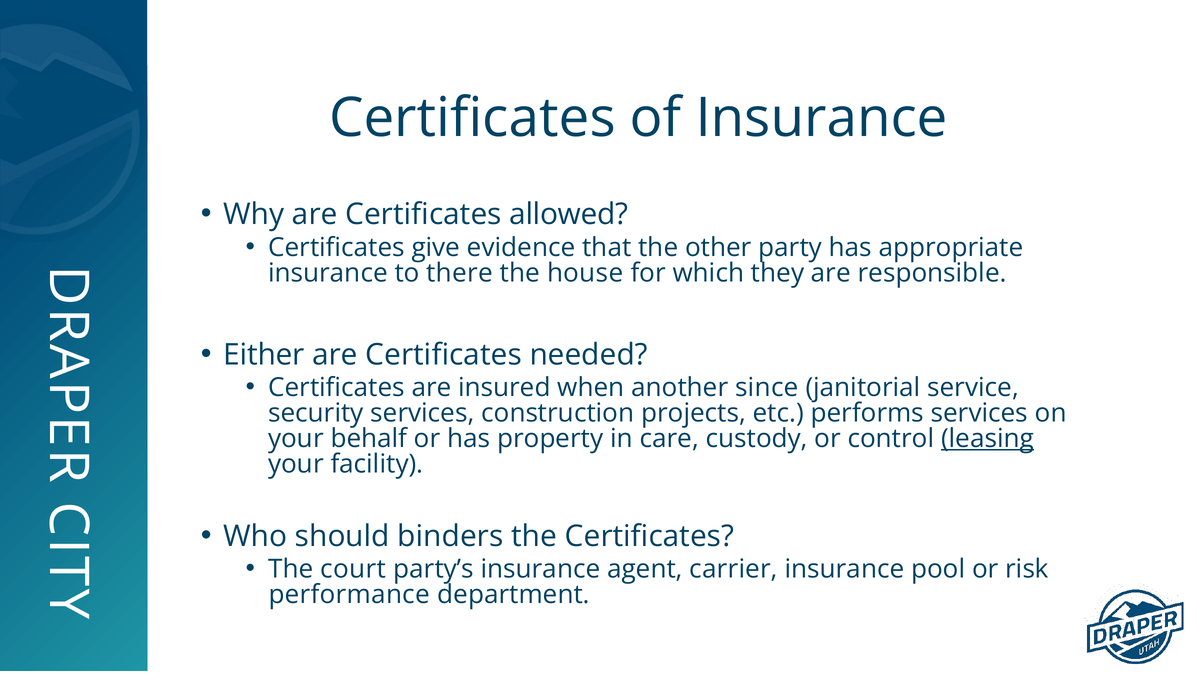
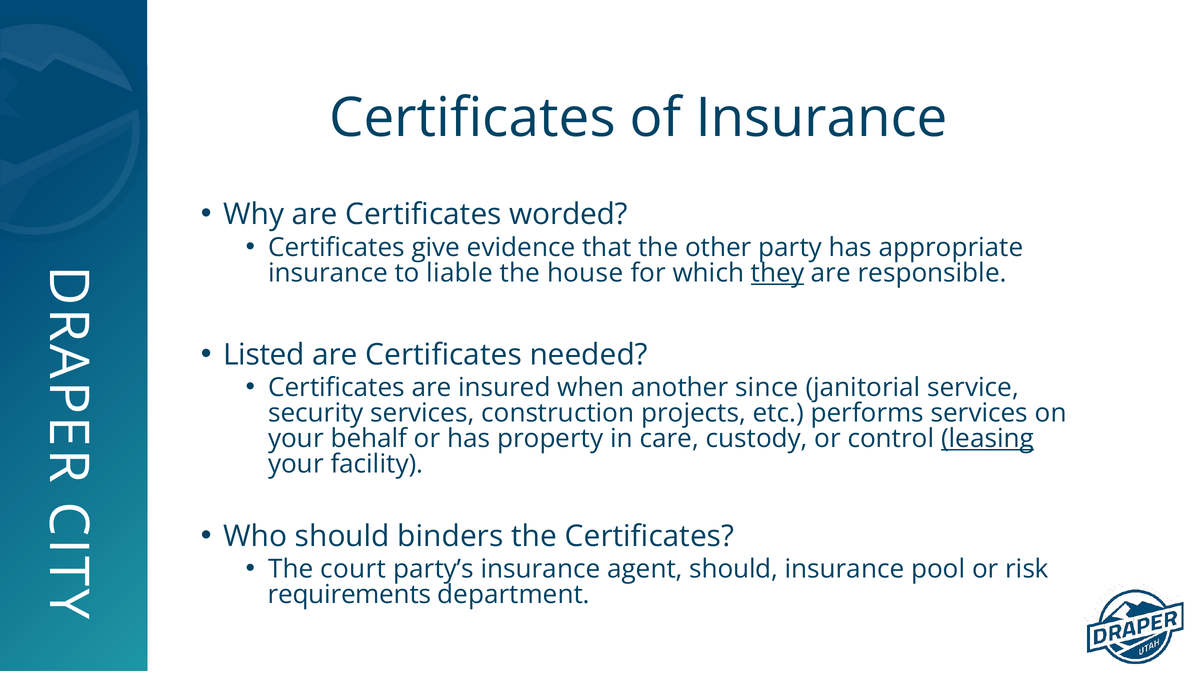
allowed: allowed -> worded (569, 215)
there: there -> liable (460, 273)
they underline: none -> present (778, 273)
Either: Either -> Listed (264, 355)
agent carrier: carrier -> should (734, 570)
performance: performance -> requirements (350, 595)
